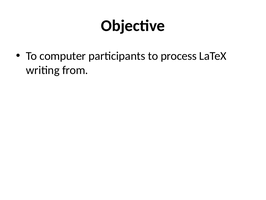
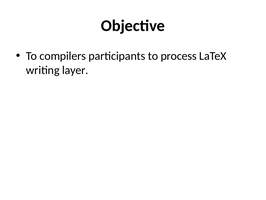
computer: computer -> compilers (63, 56)
from: from -> layer (75, 70)
